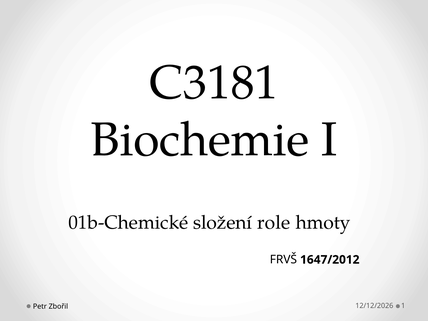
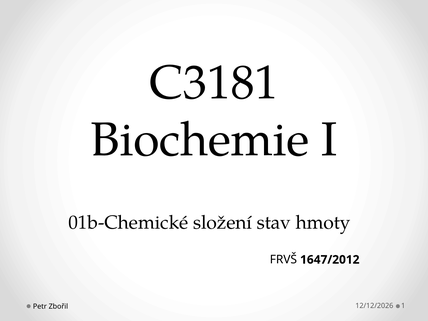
role: role -> stav (274, 223)
